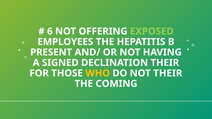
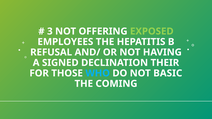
6: 6 -> 3 (50, 31)
PRESENT: PRESENT -> REFUSAL (51, 52)
WHO colour: yellow -> light blue (98, 73)
NOT THEIR: THEIR -> BASIC (168, 73)
